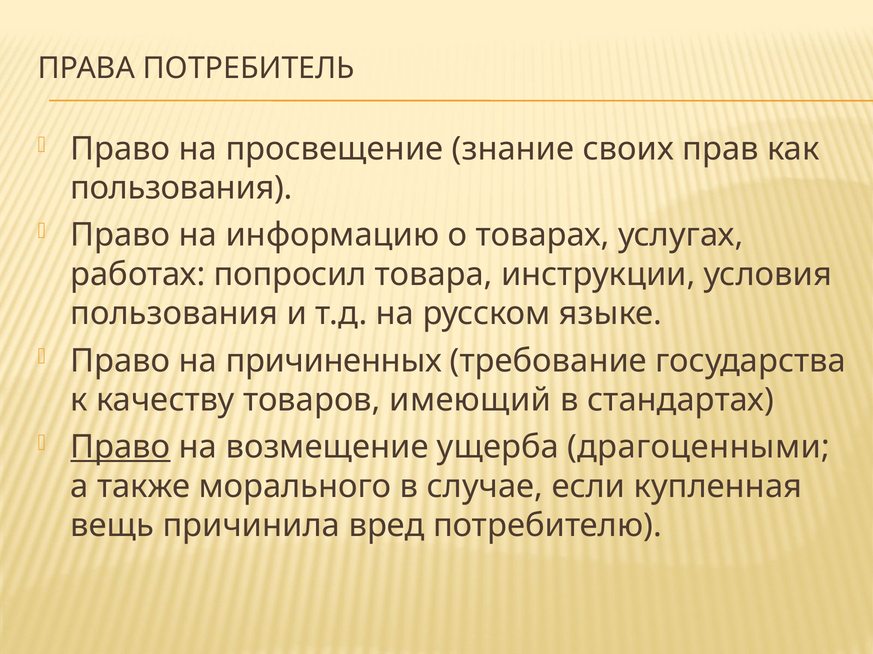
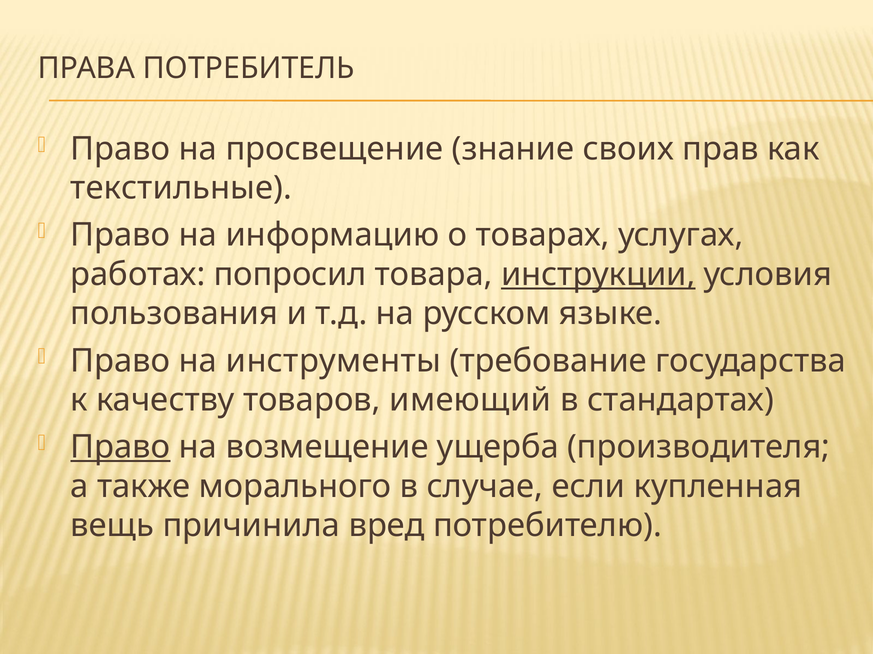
пользования: пользования -> текстильные (181, 188)
инструкции underline: none -> present (598, 275)
причиненных: причиненных -> инструменты (333, 361)
драгоценными: драгоценными -> производителя (699, 448)
